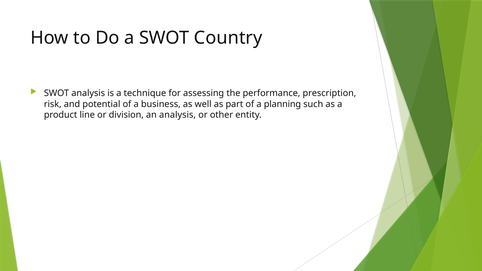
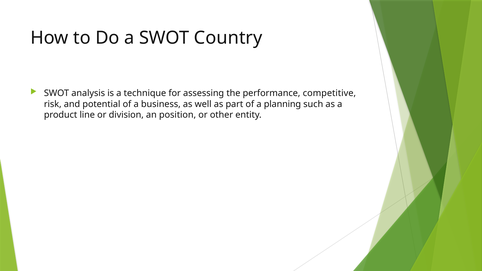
prescription: prescription -> competitive (329, 93)
an analysis: analysis -> position (178, 115)
